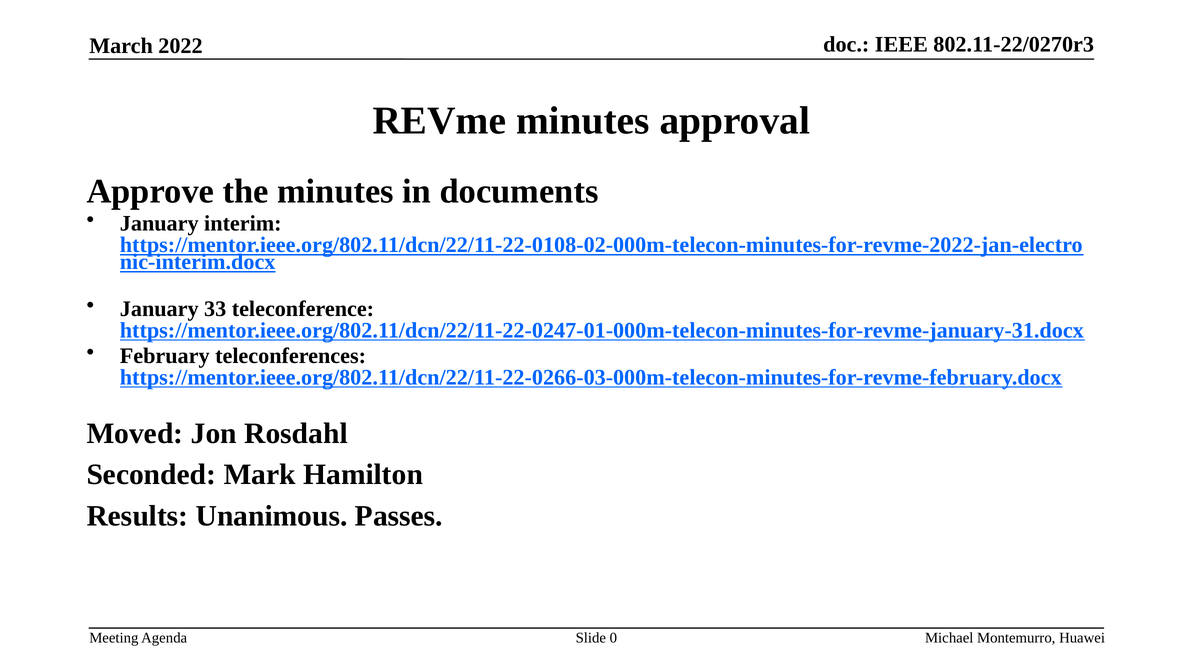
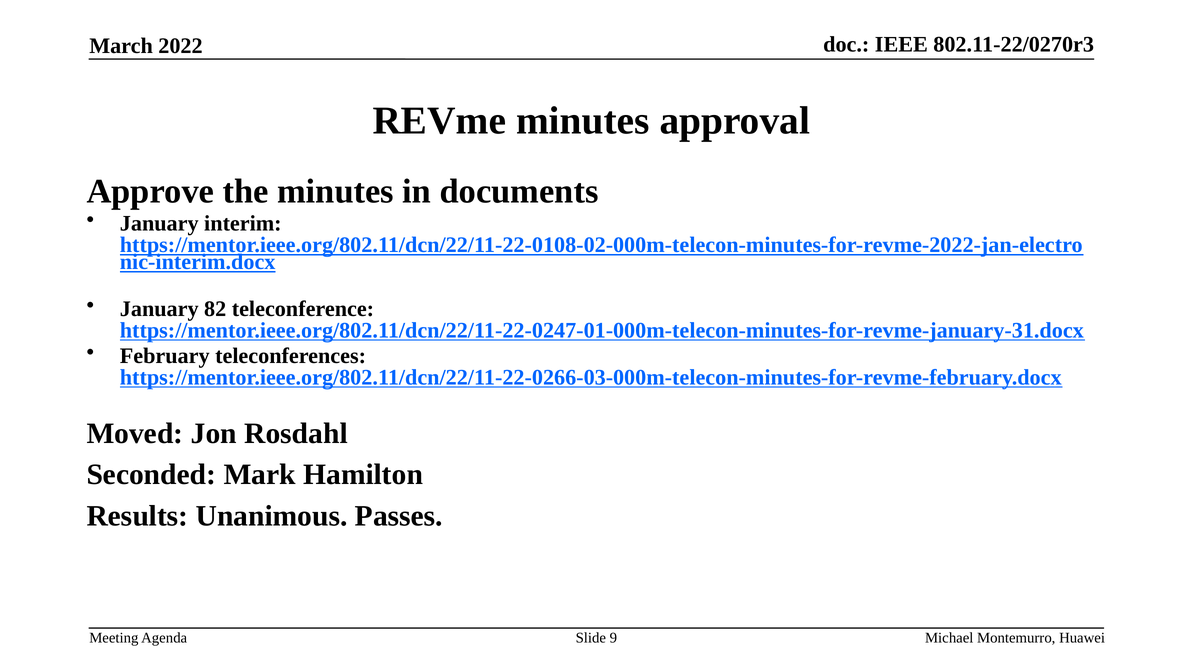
33: 33 -> 82 (215, 309)
0: 0 -> 9 (613, 638)
